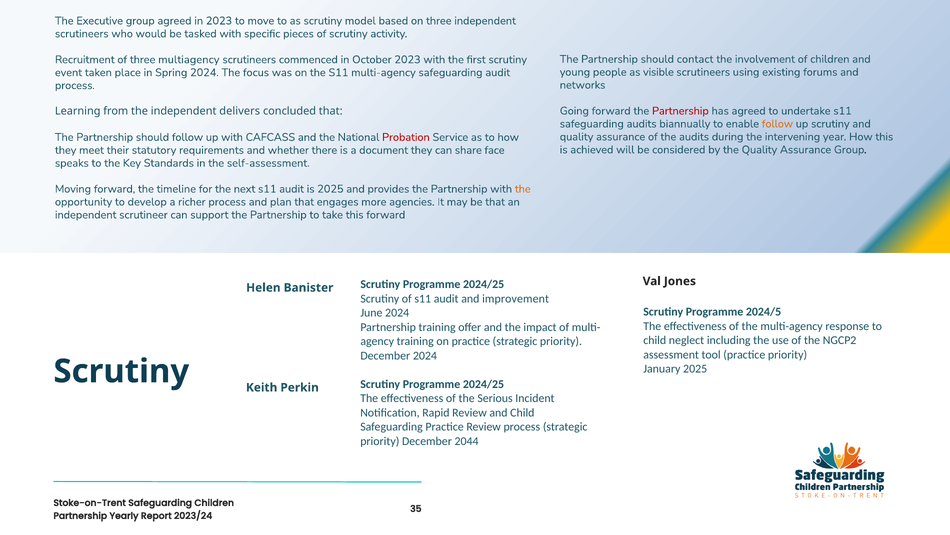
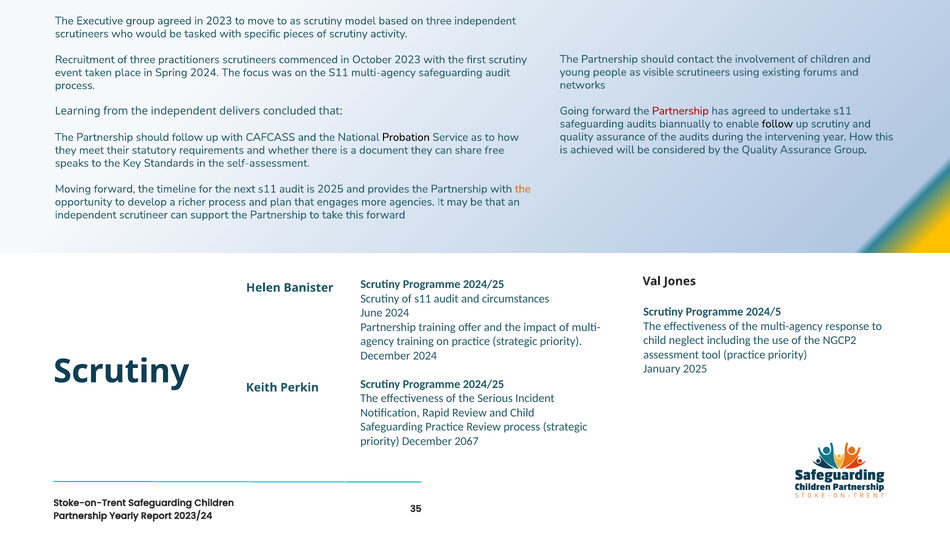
multiagency: multiagency -> practitioners (189, 59)
follow colour: orange -> black (777, 124)
Probation colour: red -> black (406, 137)
face: face -> free (494, 150)
improvement: improvement -> circumstances (516, 298)
2044: 2044 -> 2067 (467, 441)
